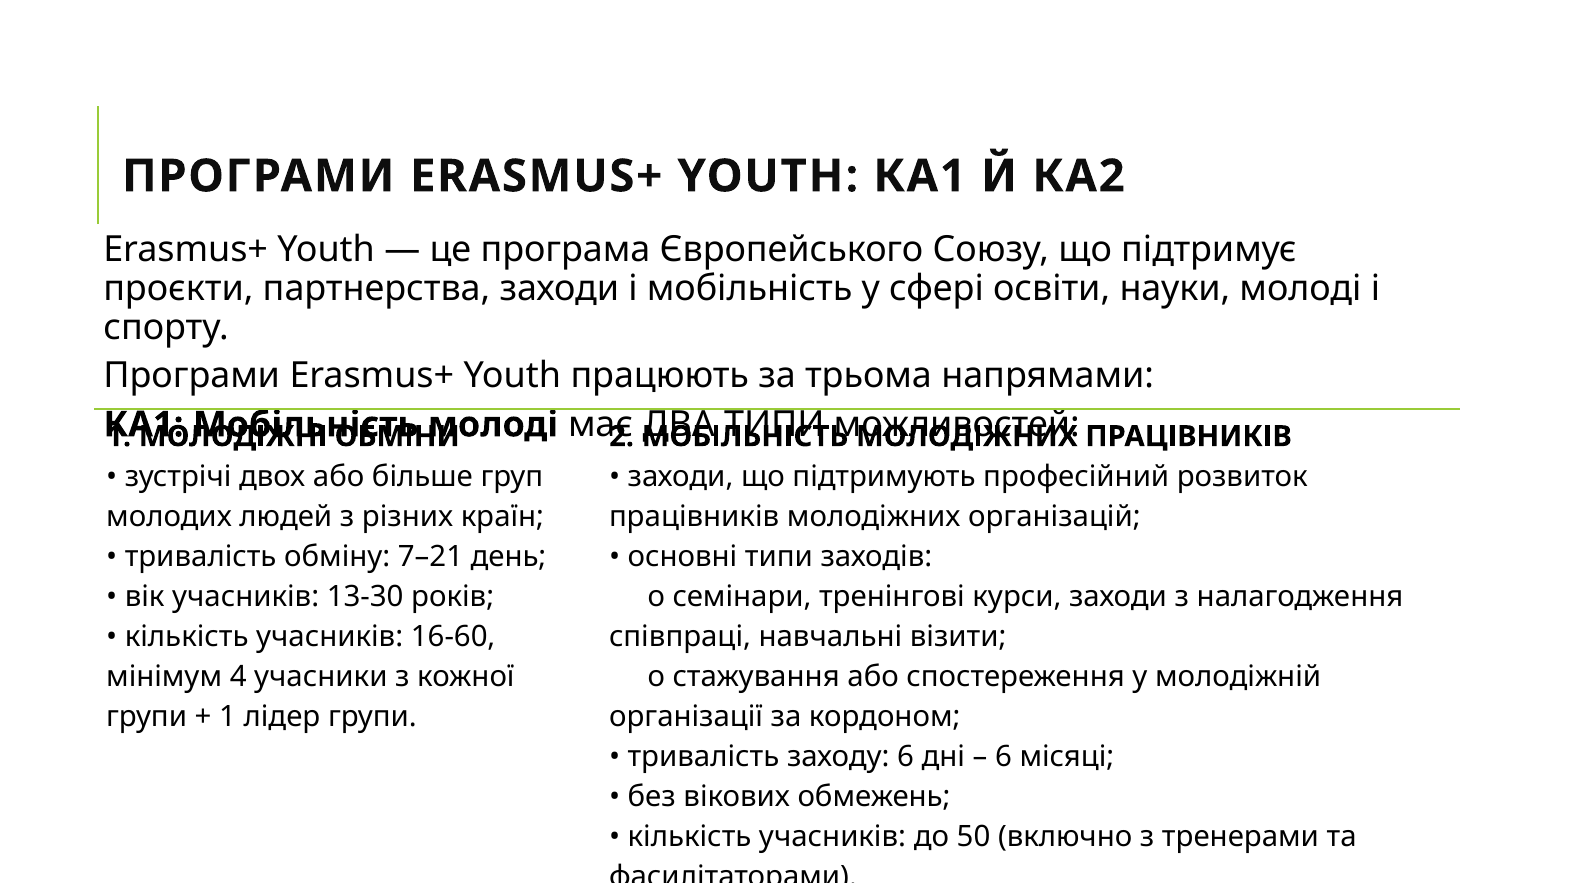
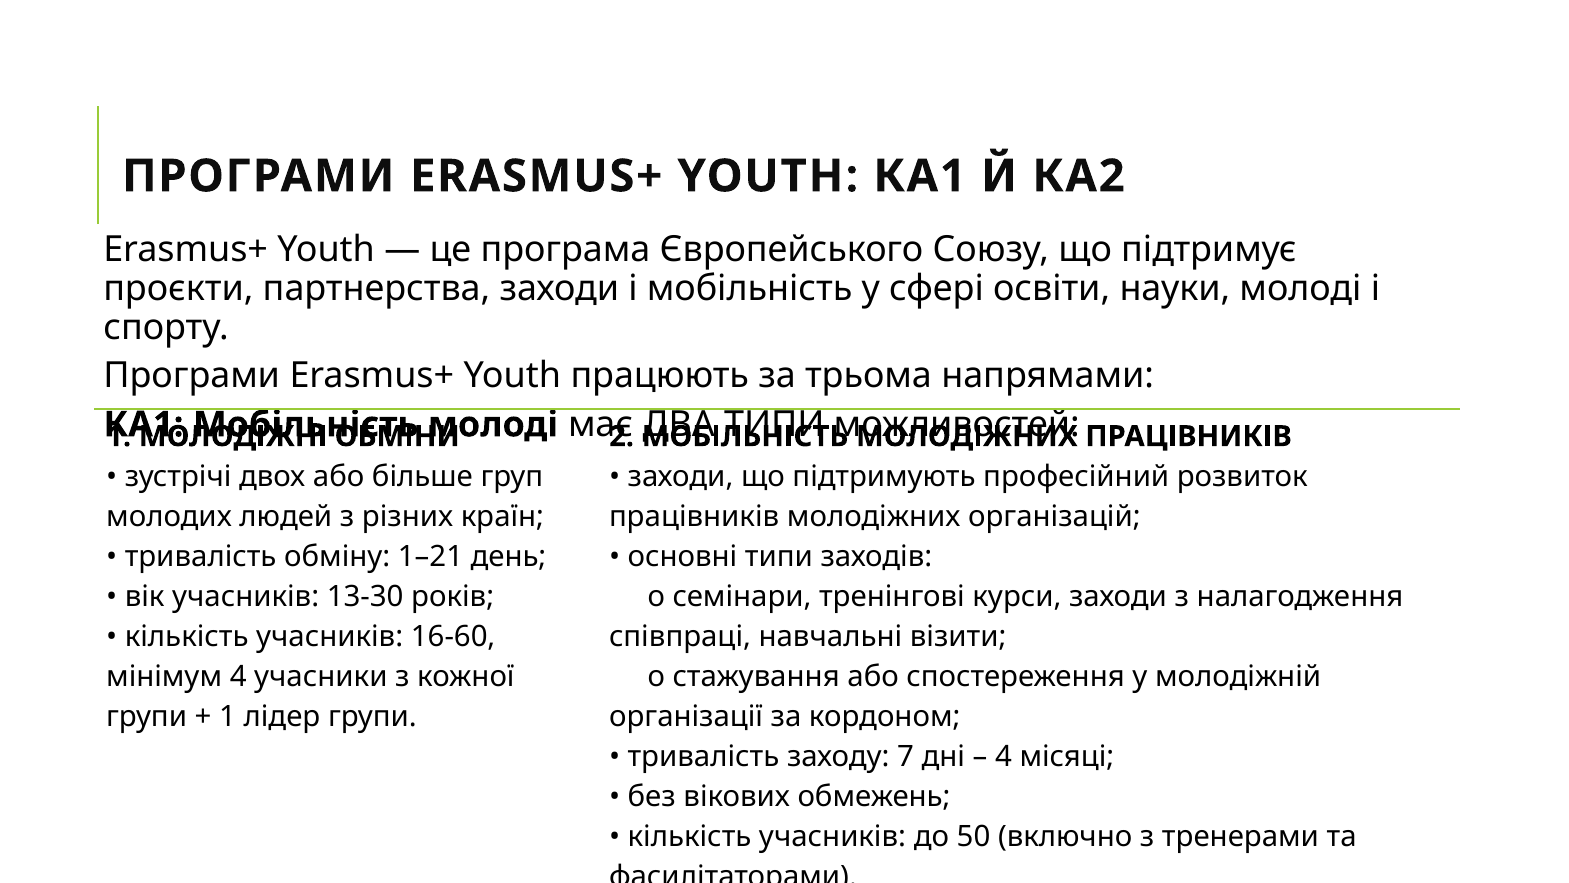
7–21: 7–21 -> 1–21 (430, 556)
заходу 6: 6 -> 7 (906, 756)
6: 6 -> 4 (1003, 756)
